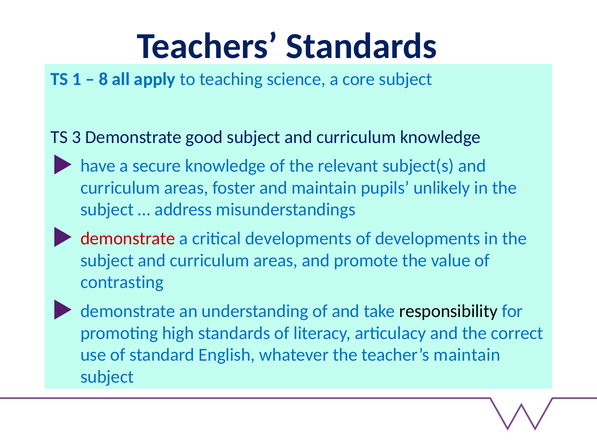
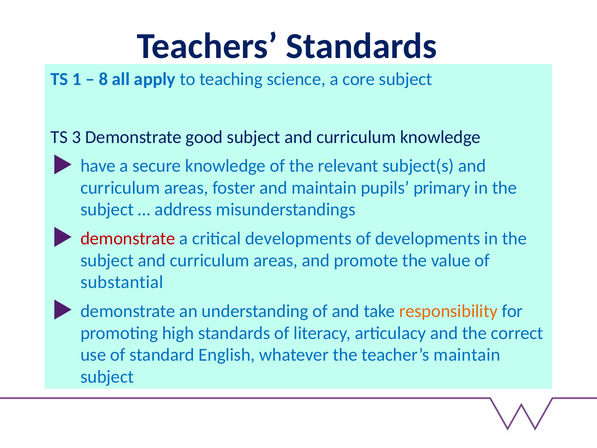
unlikely: unlikely -> primary (442, 188)
contrasting: contrasting -> substantial (122, 282)
responsibility colour: black -> orange (448, 311)
